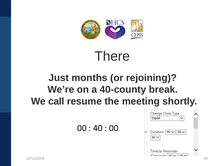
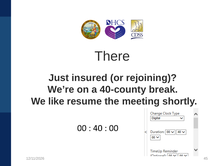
months: months -> insured (89, 78)
call: call -> like (56, 101)
